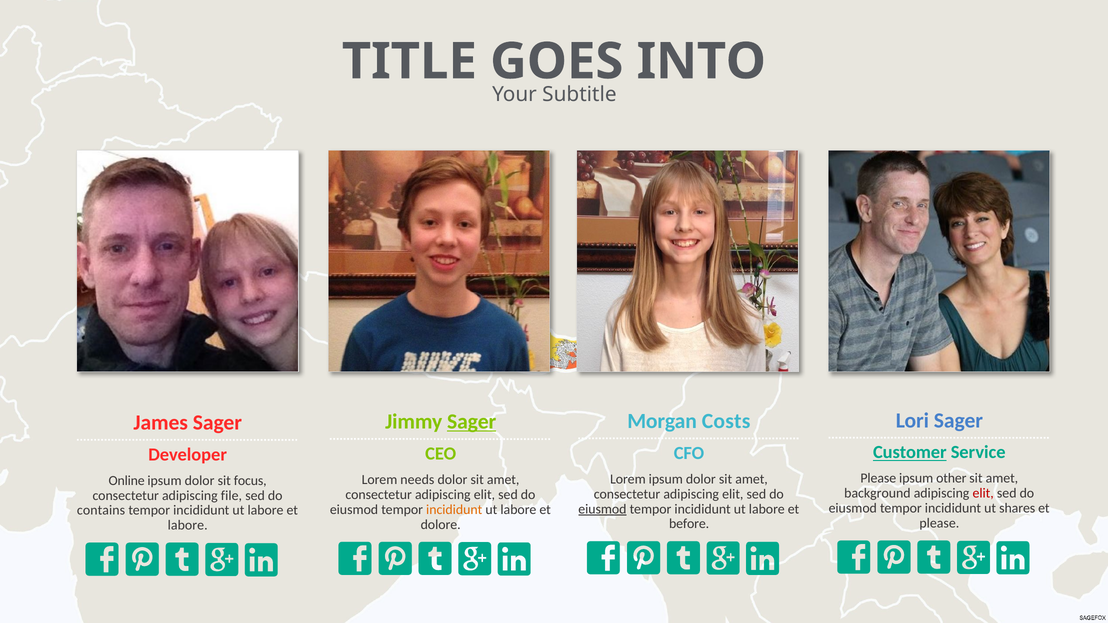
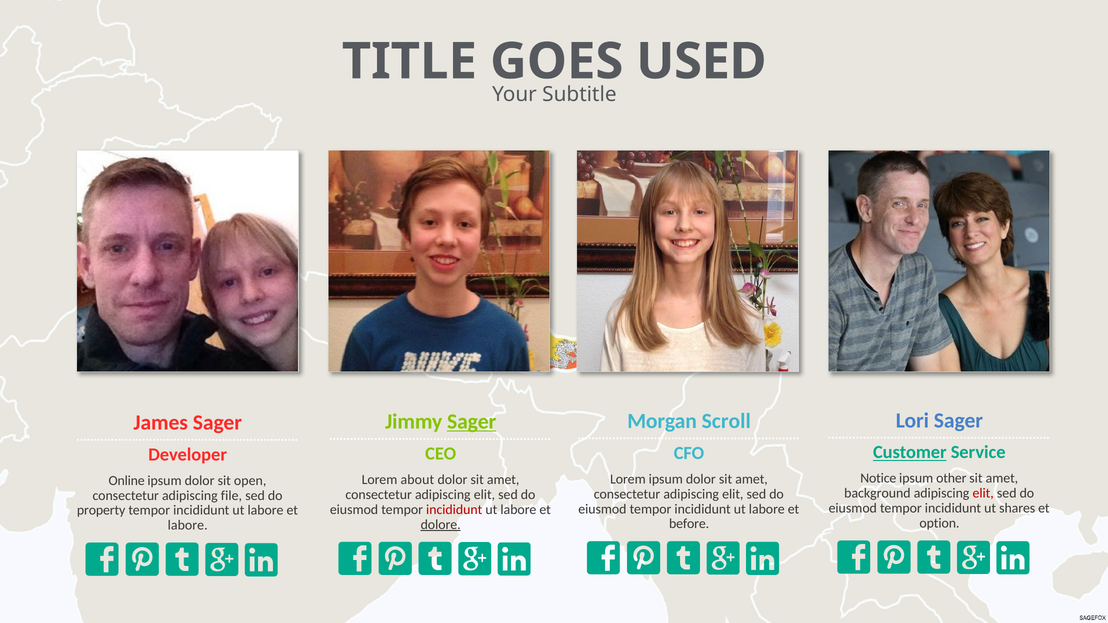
INTO: INTO -> USED (701, 62)
Costs: Costs -> Scroll (726, 421)
Please: Please -> Notice (878, 479)
needs: needs -> about (417, 480)
focus: focus -> open (250, 481)
eiusmod underline: present -> none (602, 509)
incididunt colour: orange -> red (454, 510)
contains: contains -> property (101, 511)
please: please -> option (939, 523)
dolore underline: none -> present (441, 525)
